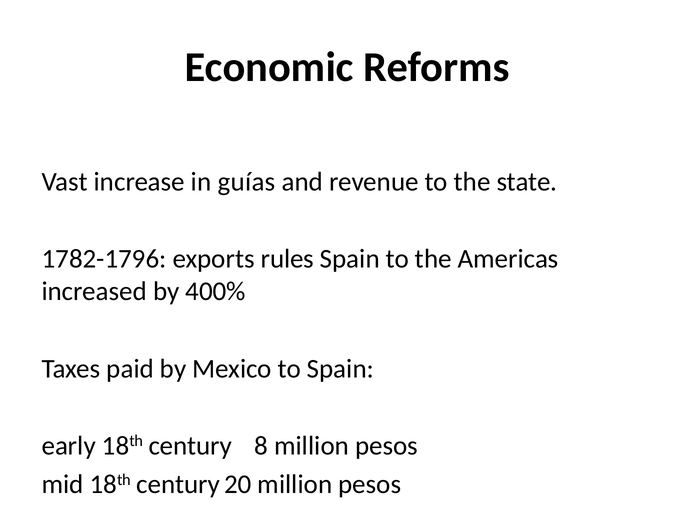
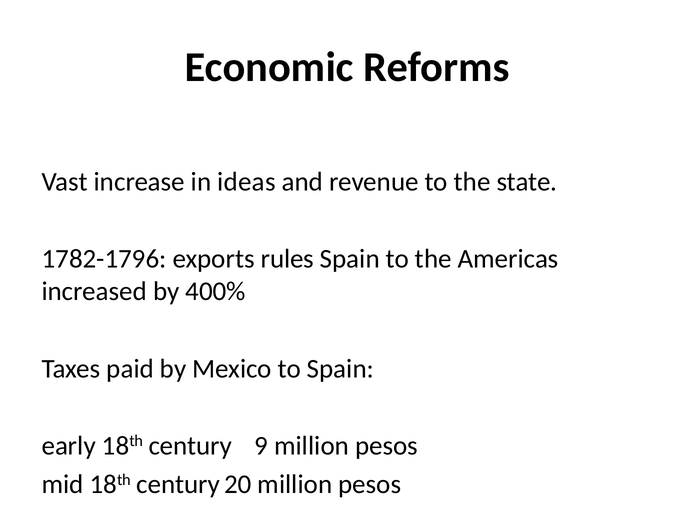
guías: guías -> ideas (247, 182)
8: 8 -> 9 (261, 446)
